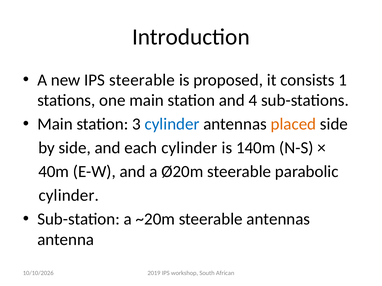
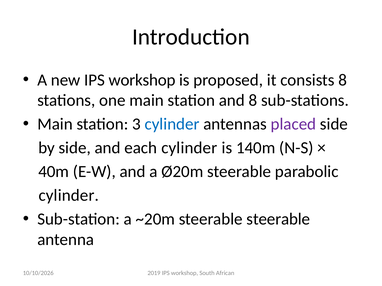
new IPS steerable: steerable -> workshop (142, 80)
consists 1: 1 -> 8 (343, 80)
and 4: 4 -> 8 (253, 101)
placed colour: orange -> purple (293, 124)
steerable antennas: antennas -> steerable (278, 220)
